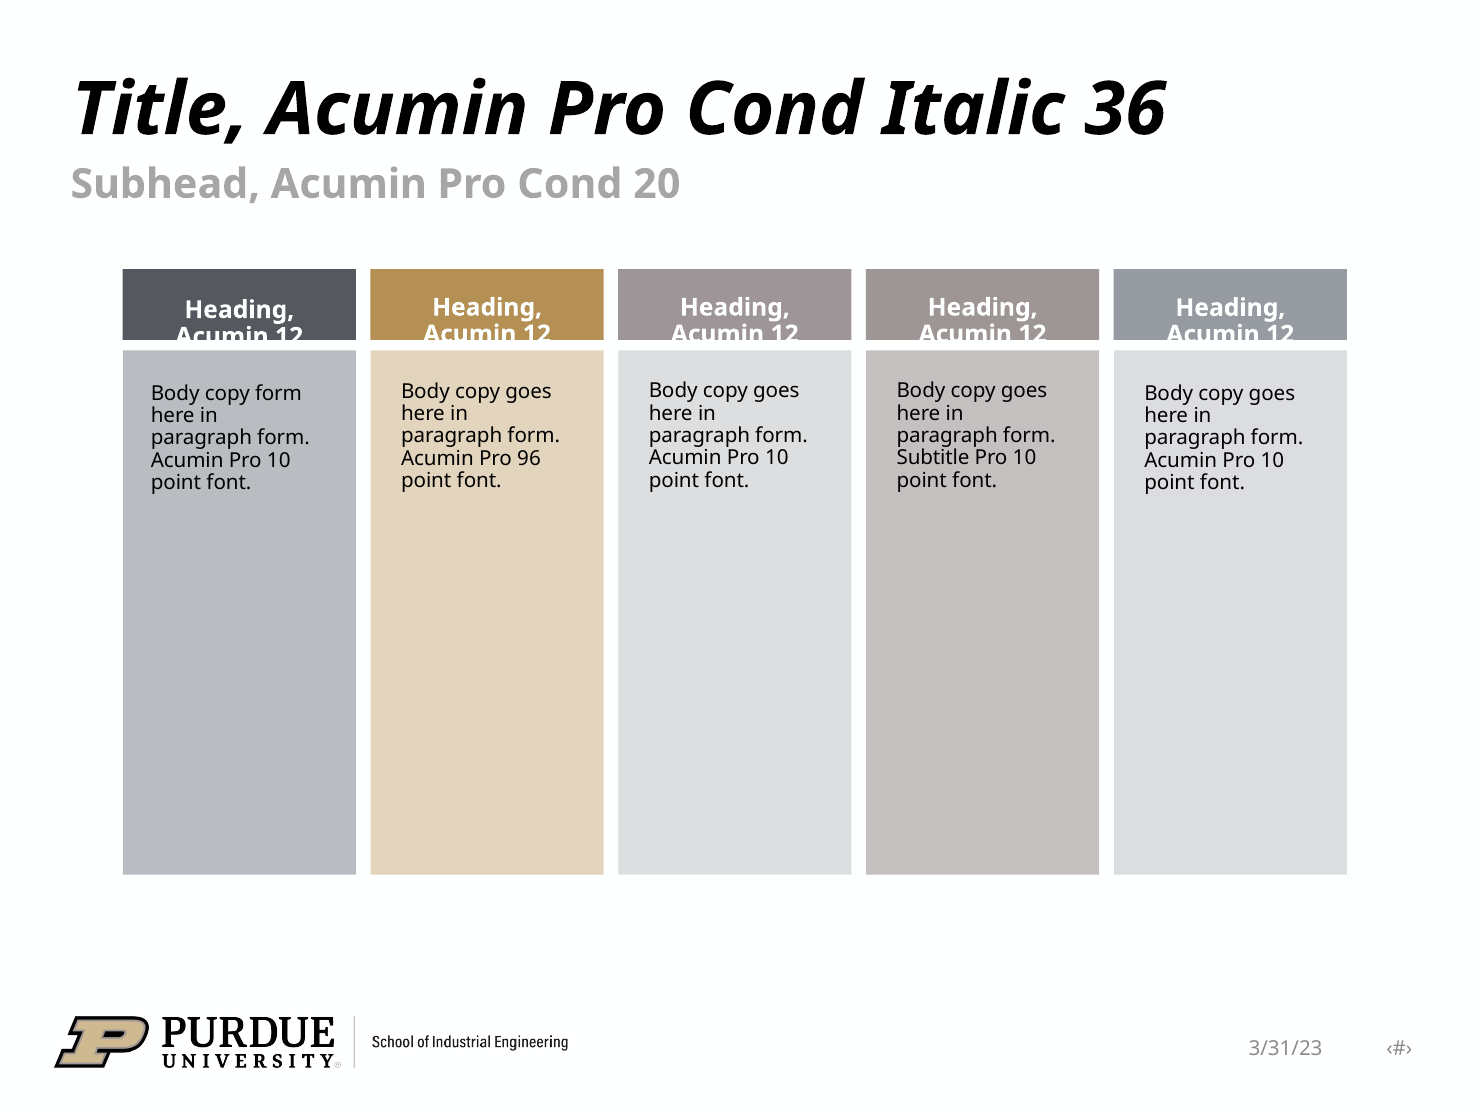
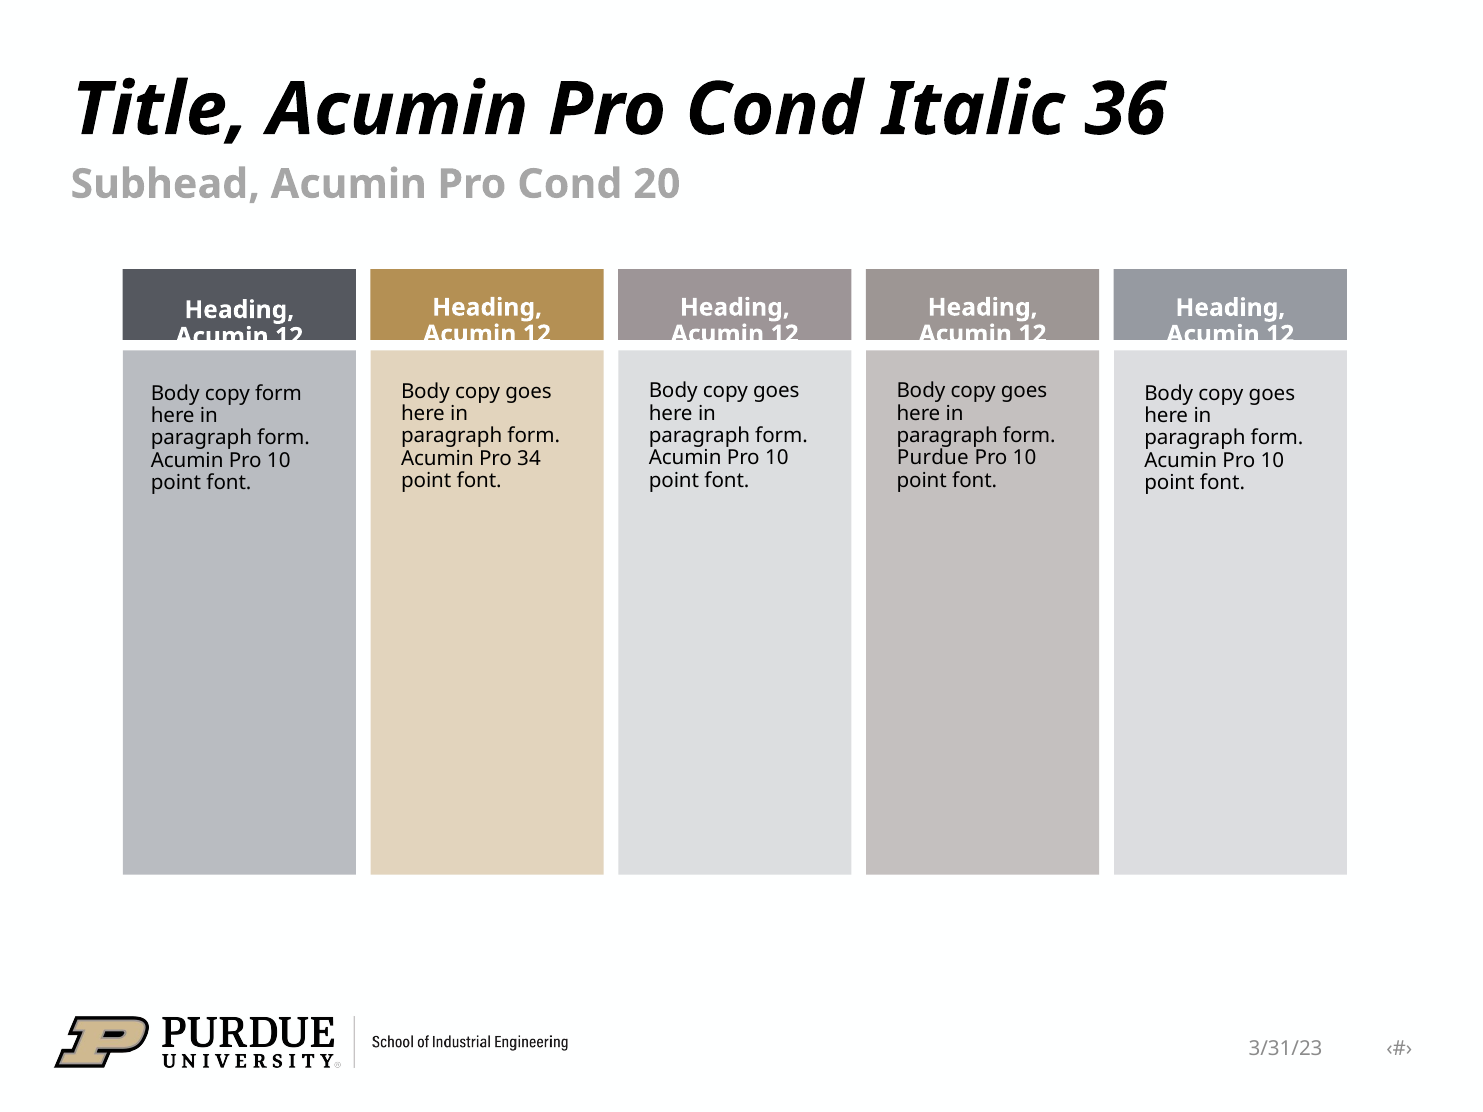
Subtitle: Subtitle -> Purdue (933, 458)
96: 96 -> 34 (529, 458)
